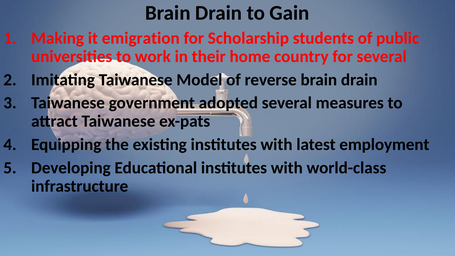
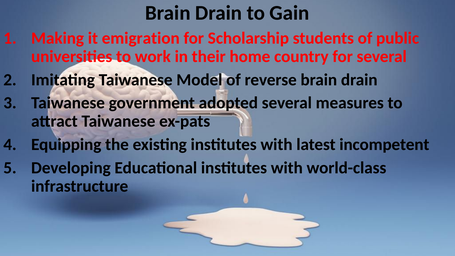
employment: employment -> incompetent (384, 145)
